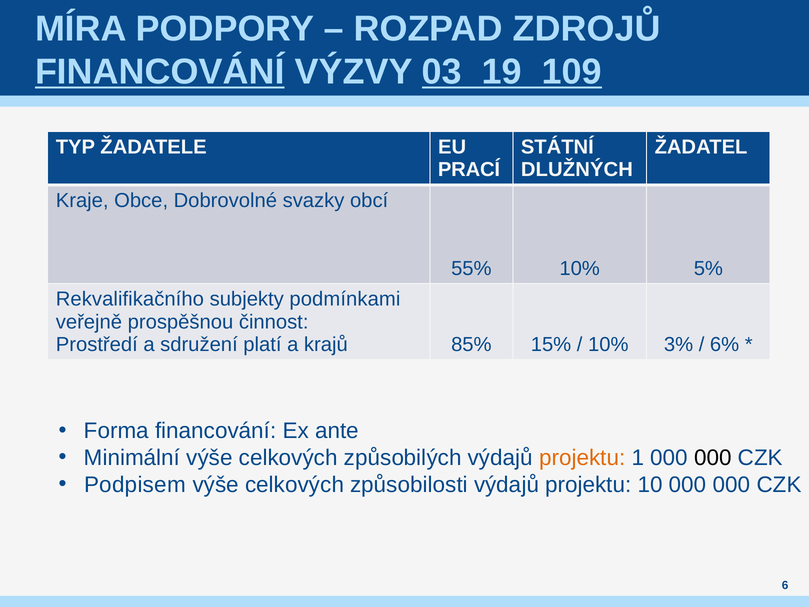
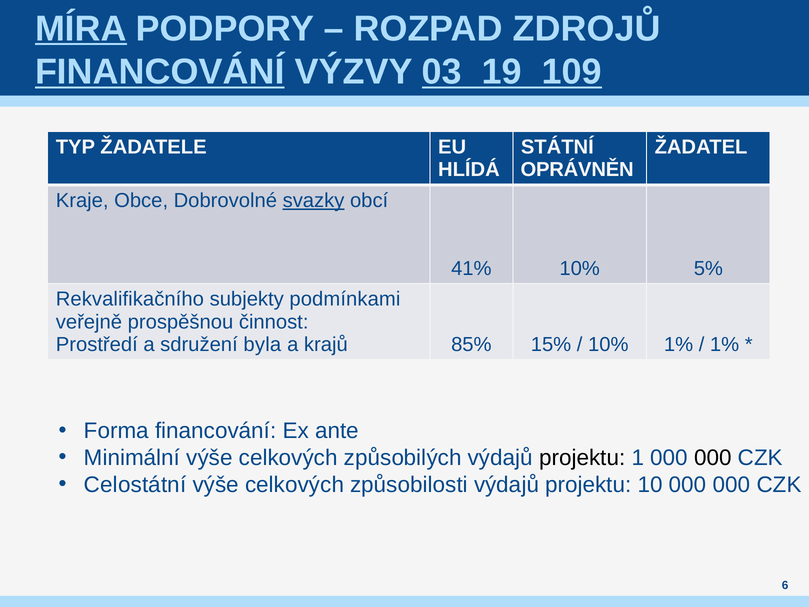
MÍRA underline: none -> present (81, 29)
PRACÍ: PRACÍ -> HLÍDÁ (469, 170)
DLUŽNÝCH: DLUŽNÝCH -> OPRÁVNĚN (577, 170)
svazky underline: none -> present (314, 200)
55%: 55% -> 41% (471, 268)
platí: platí -> byla (262, 344)
10% 3%: 3% -> 1% (679, 344)
6%: 6% -> 1% (725, 344)
projektu colour: orange -> black (582, 458)
Podpisem: Podpisem -> Celostátní (135, 485)
